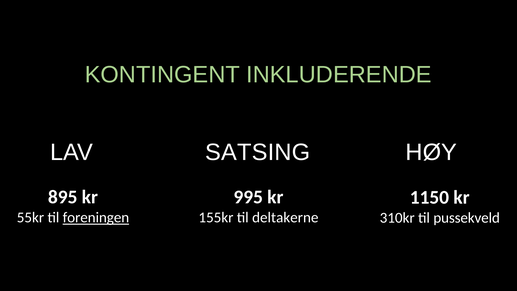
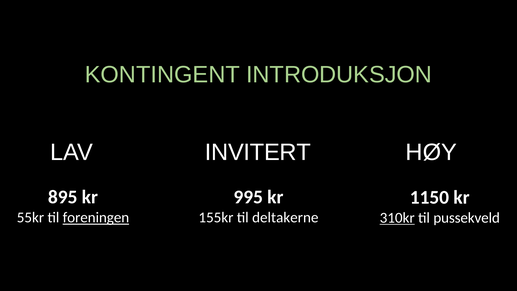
INKLUDERENDE: INKLUDERENDE -> INTRODUKSJON (339, 75)
SATSING: SATSING -> INVITERT (258, 152)
310kr underline: none -> present (397, 218)
